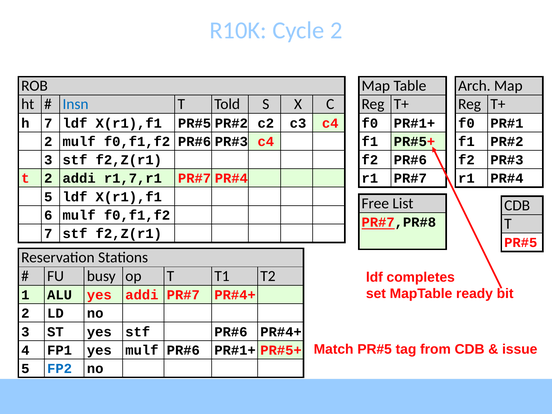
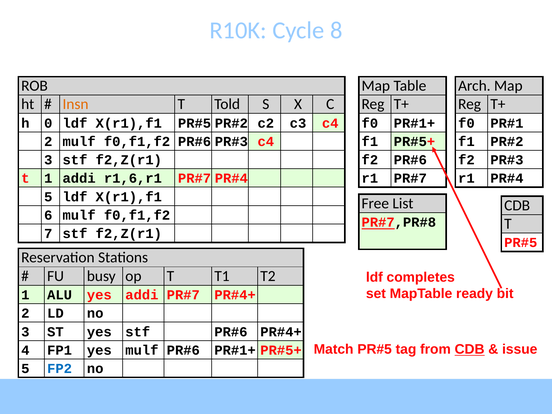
Cycle 2: 2 -> 8 (336, 31)
Insn colour: blue -> orange (76, 104)
h 7: 7 -> 0 (48, 123)
t 2: 2 -> 1 (48, 178)
r1,7,r1: r1,7,r1 -> r1,6,r1 (133, 178)
CDB underline: none -> present (470, 349)
